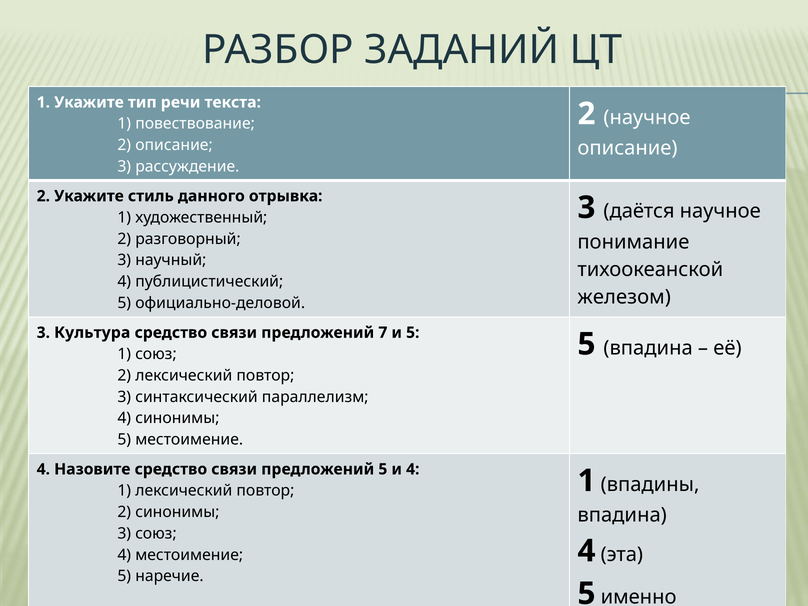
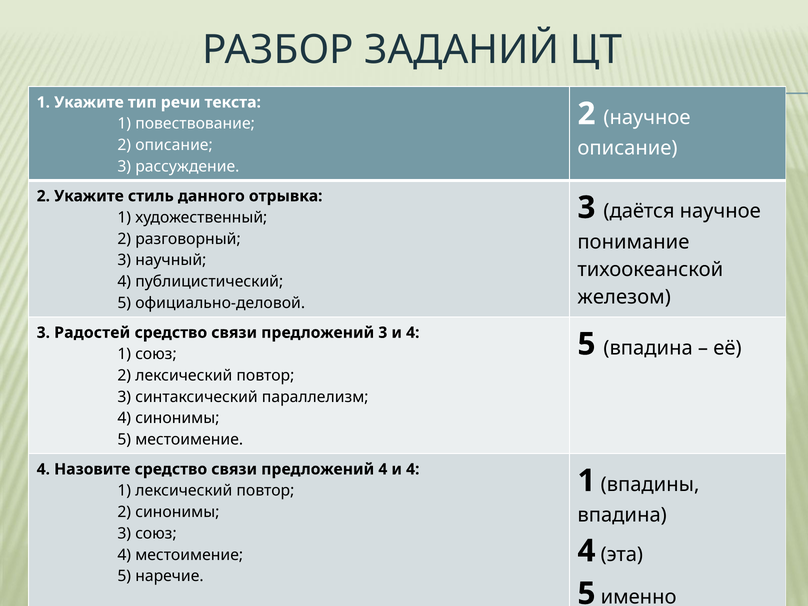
Культура: Культура -> Радостей (92, 333)
предложений 7: 7 -> 3 (383, 333)
5: 5 -> 4 (413, 333)
предложений 5: 5 -> 4 (383, 469)
